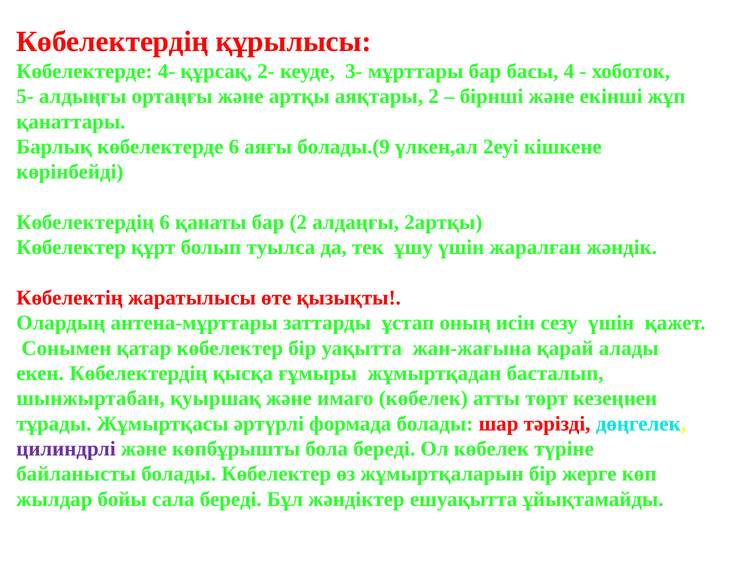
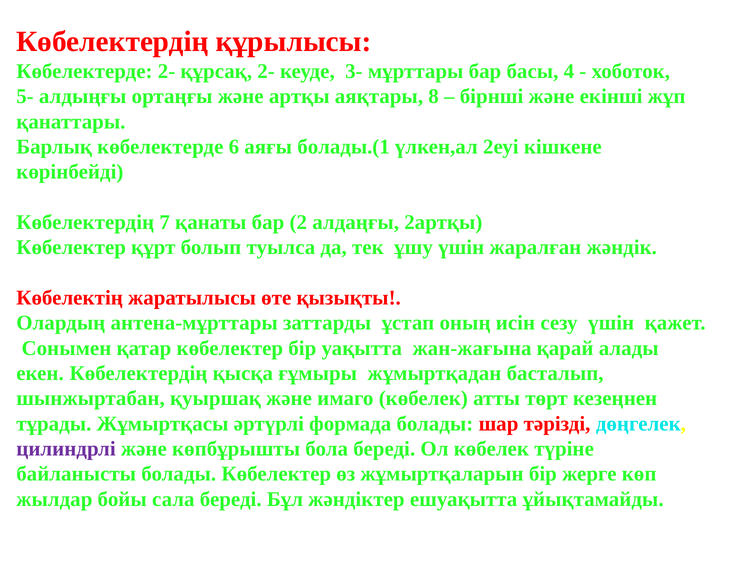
Көбелектерде 4-: 4- -> 2- (167, 71)
аяқтары 2: 2 -> 8 (434, 96)
болады.(9: болады.(9 -> болады.(1 (344, 147)
Көбелектердің 6: 6 -> 7 (165, 222)
